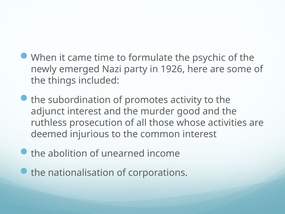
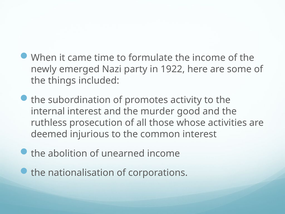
the psychic: psychic -> income (209, 58)
1926: 1926 -> 1922 (173, 69)
adjunct: adjunct -> internal (48, 111)
